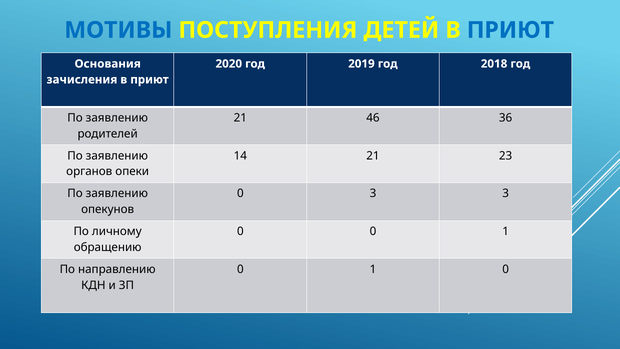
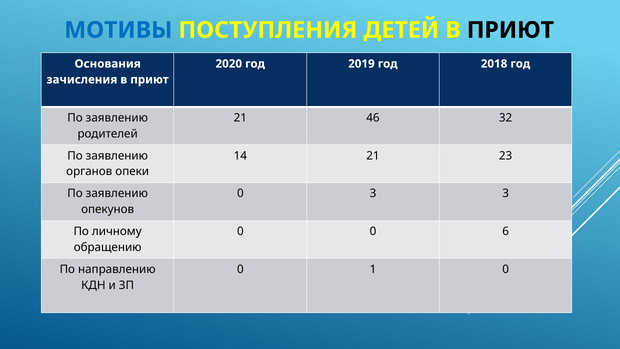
ПРИЮТ colour: blue -> black (510, 30)
36: 36 -> 32 (506, 118)
0 0 1: 1 -> 6 (506, 231)
